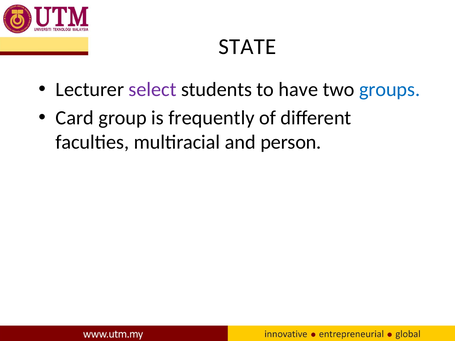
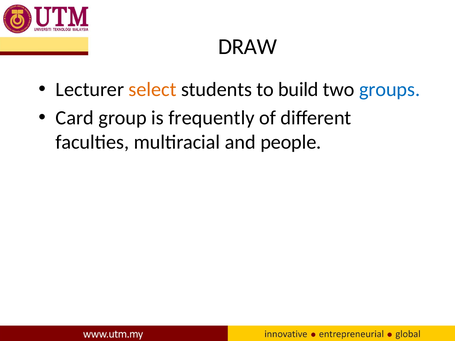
STATE: STATE -> DRAW (248, 47)
select colour: purple -> orange (153, 90)
have: have -> build (298, 90)
person: person -> people (291, 142)
